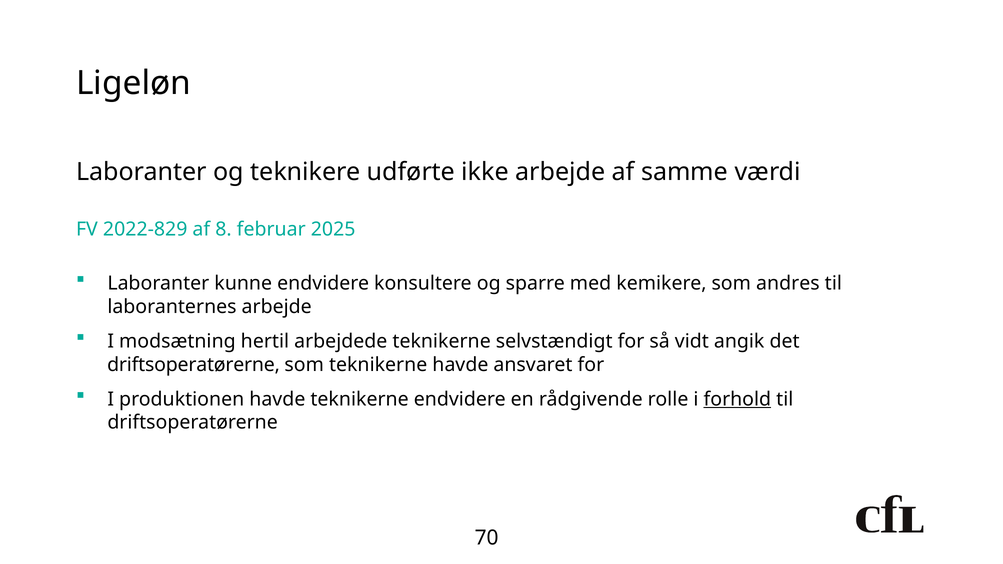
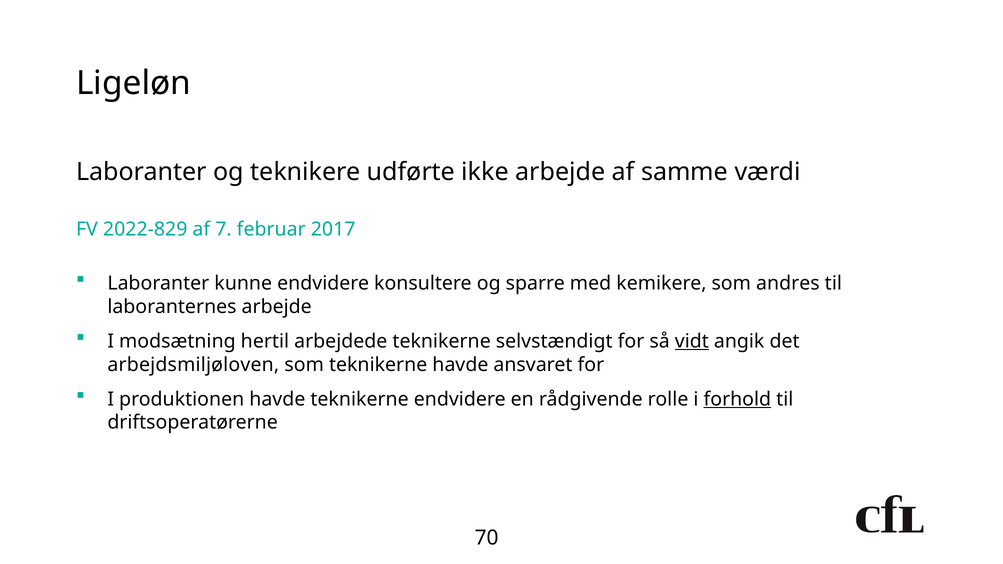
8: 8 -> 7 (224, 229)
2025: 2025 -> 2017 (333, 229)
vidt underline: none -> present (692, 341)
driftsoperatørerne: driftsoperatørerne -> arbejdsmiljøloven (193, 365)
